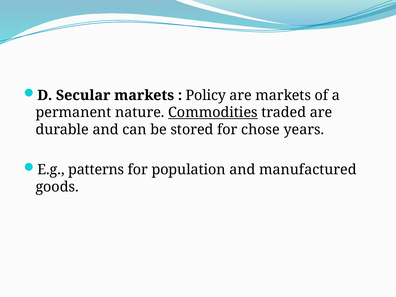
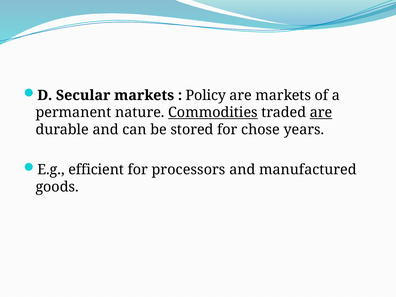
are underline: none -> present (321, 112)
patterns: patterns -> efficient (96, 170)
population: population -> processors (188, 170)
